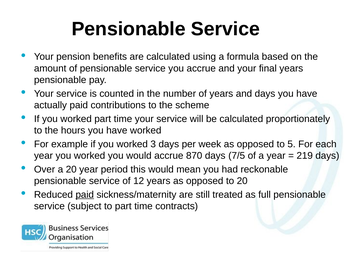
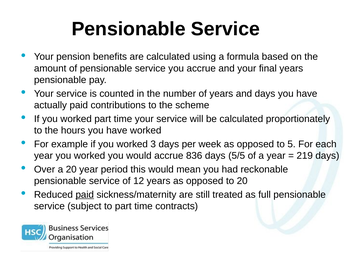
870: 870 -> 836 (194, 156)
7/5: 7/5 -> 5/5 (237, 156)
